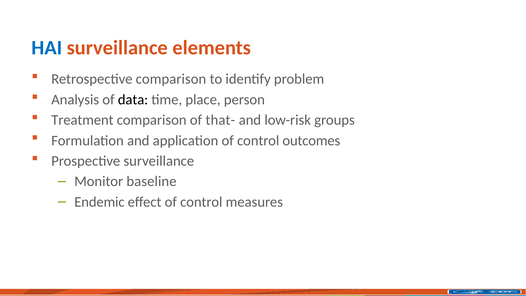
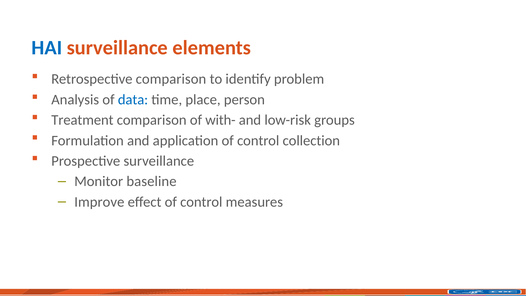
data colour: black -> blue (133, 100)
that-: that- -> with- (220, 120)
outcomes: outcomes -> collection (311, 140)
Endemic: Endemic -> Improve (99, 202)
